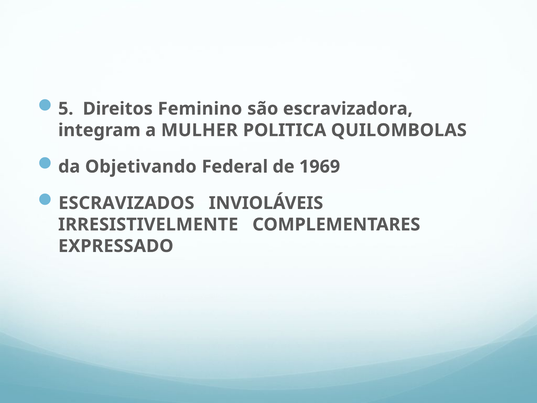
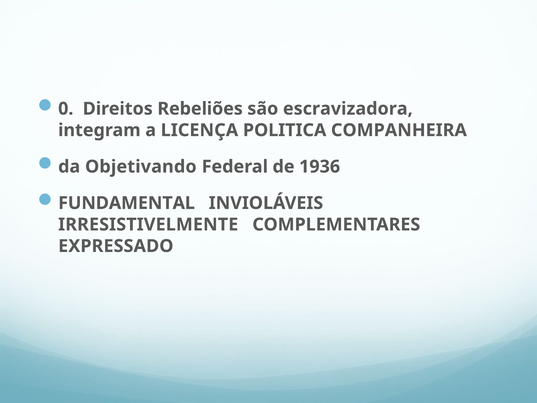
5: 5 -> 0 (66, 109)
Feminino: Feminino -> Rebeliões (200, 109)
MULHER: MULHER -> LICENÇA (199, 130)
QUILOMBOLAS: QUILOMBOLAS -> COMPANHEIRA (399, 130)
1969: 1969 -> 1936 (320, 167)
ESCRAVIZADOS: ESCRAVIZADOS -> FUNDAMENTAL (127, 203)
